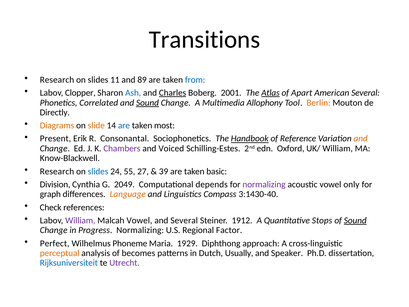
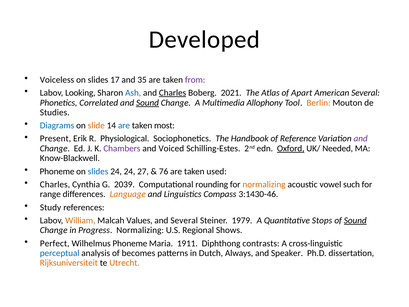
Transitions: Transitions -> Developed (204, 40)
Research: Research -> Voiceless (57, 80)
11: 11 -> 17 (115, 80)
89: 89 -> 35 (142, 80)
from colour: blue -> purple (195, 80)
Clopper: Clopper -> Looking (80, 93)
2001: 2001 -> 2021 (231, 93)
Atlas underline: present -> none (270, 93)
Directly: Directly -> Studies (55, 112)
Diagrams colour: orange -> blue (57, 125)
Consonantal: Consonantal -> Physiological (125, 139)
Handbook underline: present -> none (250, 139)
and colour: orange -> purple (361, 139)
Oxford underline: none -> present (291, 148)
UK/ William: William -> Needed (338, 148)
Research: Research -> Phoneme (57, 171)
24 55: 55 -> 24 (130, 171)
39: 39 -> 76 (164, 171)
basic: basic -> used (217, 171)
Division: Division -> Charles (55, 184)
2049: 2049 -> 2039 (124, 184)
depends: depends -> rounding (212, 184)
normalizing colour: purple -> orange (264, 184)
only: only -> such (352, 184)
graph: graph -> range (50, 194)
3:1430-40: 3:1430-40 -> 3:1430-46 (258, 194)
Check: Check -> Study (51, 207)
William colour: purple -> orange (80, 220)
Malcah Vowel: Vowel -> Values (139, 220)
1912: 1912 -> 1979 (242, 220)
Factor: Factor -> Shows (229, 230)
1929: 1929 -> 1911 (187, 243)
approach: approach -> contrasts (261, 243)
perceptual colour: orange -> blue (60, 253)
Usually: Usually -> Always (239, 253)
Rijksuniversiteit colour: blue -> orange (69, 263)
Utrecht colour: purple -> orange (124, 263)
